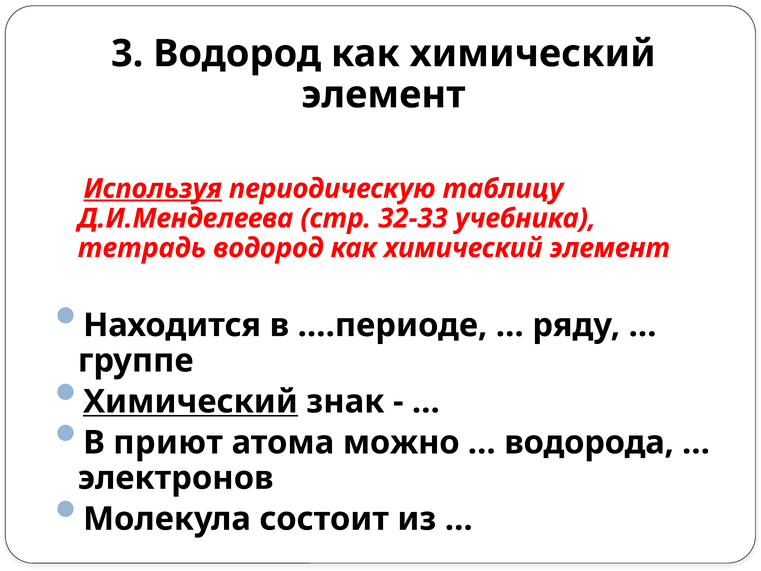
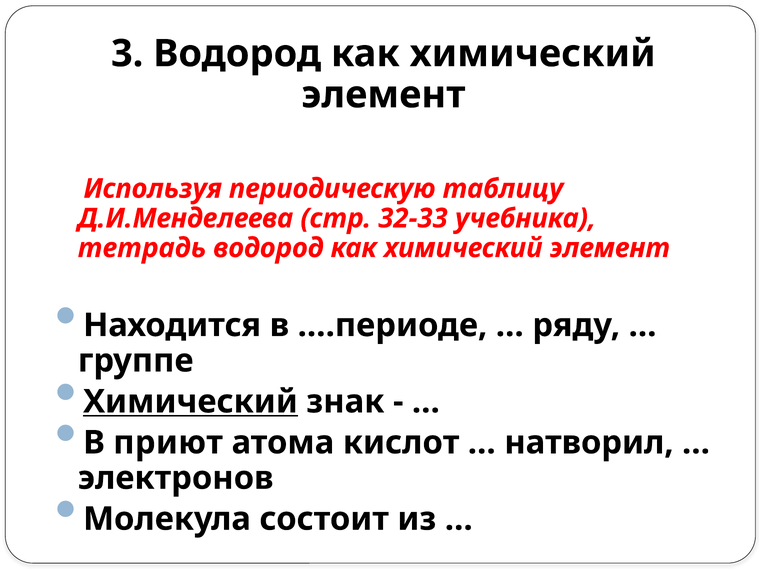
Используя underline: present -> none (153, 189)
можно: можно -> кислот (401, 442)
водорода: водорода -> натворил (589, 442)
